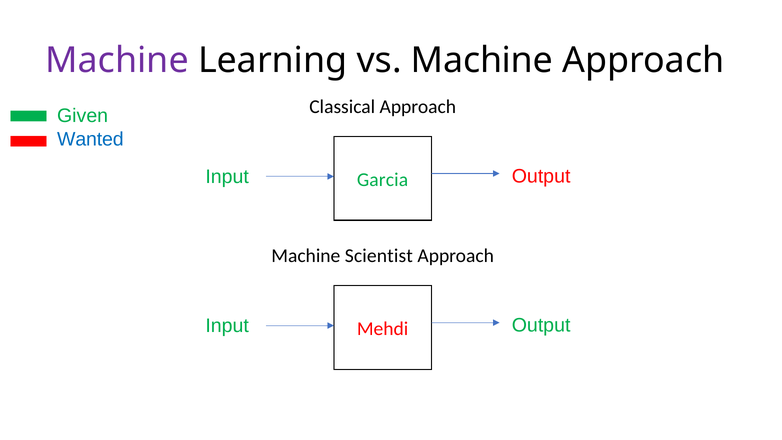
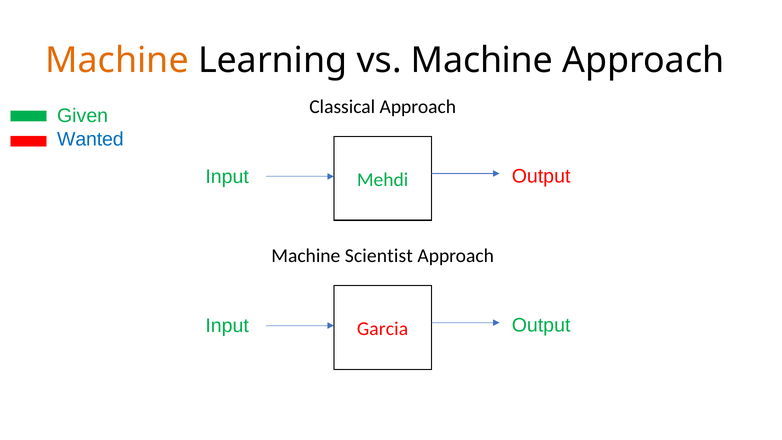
Machine colour: purple -> orange (117, 60)
Garcia: Garcia -> Mehdi (383, 180)
Mehdi: Mehdi -> Garcia (383, 329)
